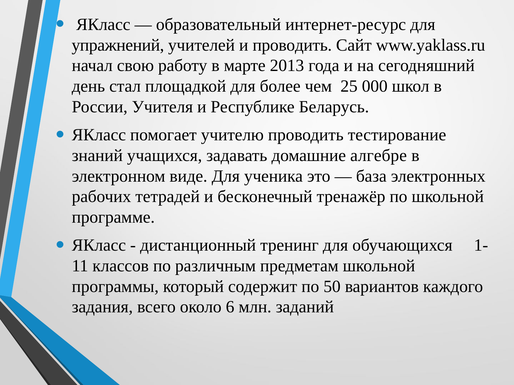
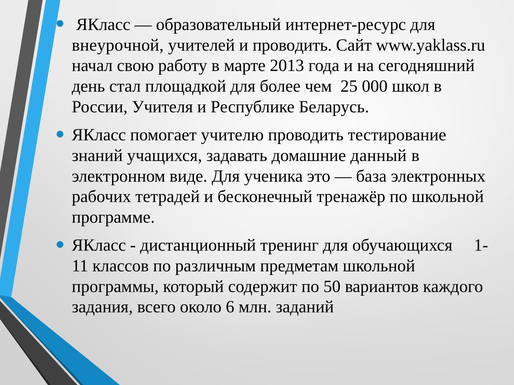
упражнений: упражнений -> внеурочной (118, 45)
алгебре: алгебре -> данный (379, 156)
